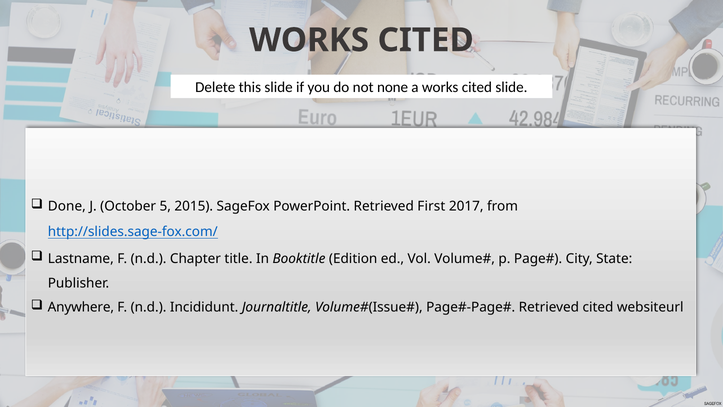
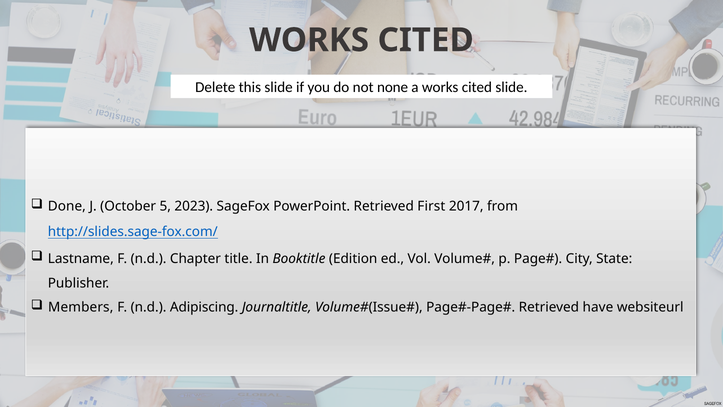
2015: 2015 -> 2023 (194, 206)
Anywhere: Anywhere -> Members (81, 307)
Incididunt: Incididunt -> Adipiscing (204, 307)
Retrieved cited: cited -> have (598, 307)
